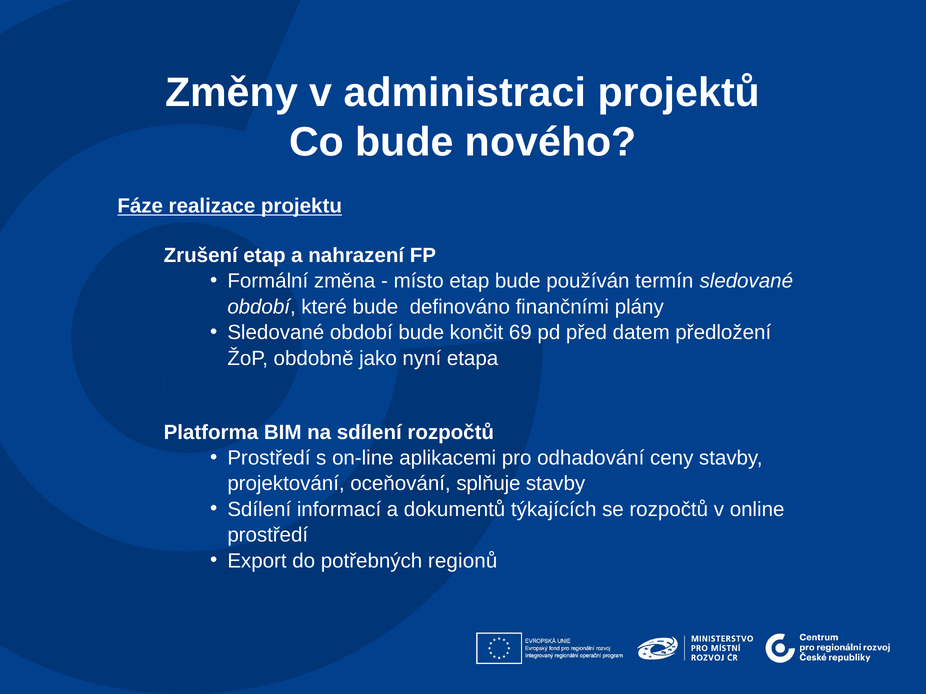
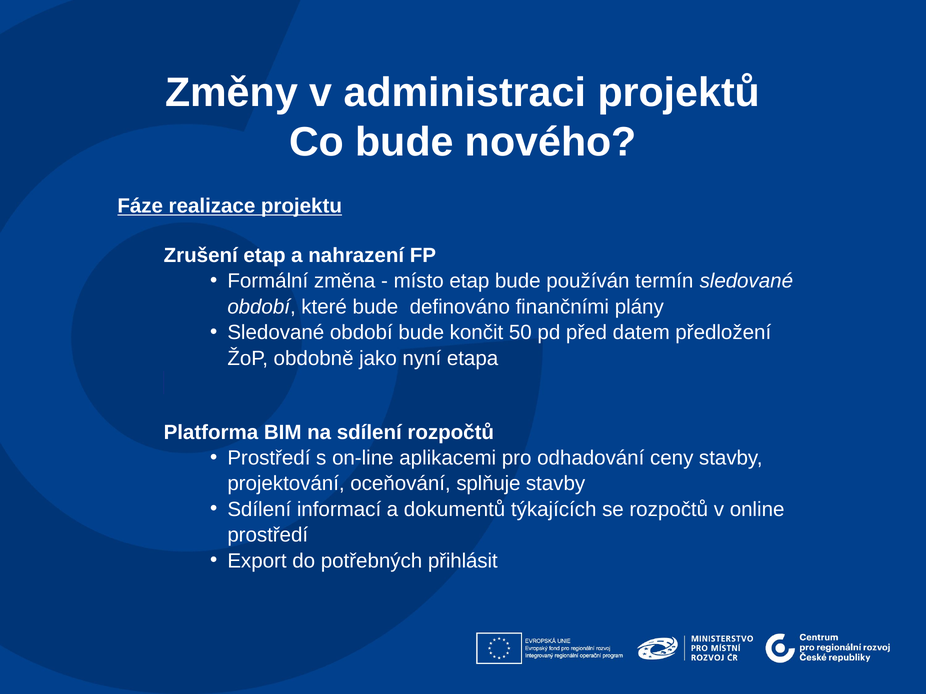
69: 69 -> 50 (520, 333)
regionů: regionů -> přihlásit (463, 561)
